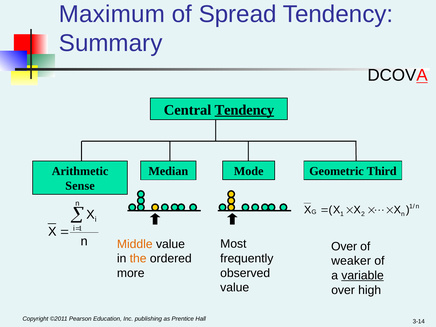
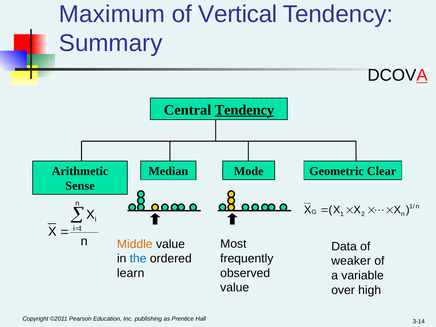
Spread: Spread -> Vertical (238, 14)
Third: Third -> Clear (382, 171)
Over: Over -> Data (344, 246)
the colour: orange -> blue (138, 259)
more: more -> learn (131, 273)
variable underline: present -> none (363, 275)
